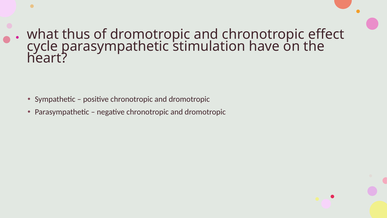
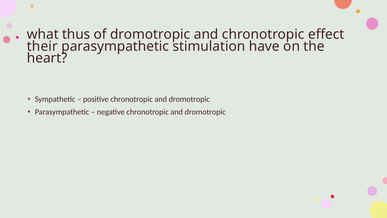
cycle: cycle -> their (42, 46)
